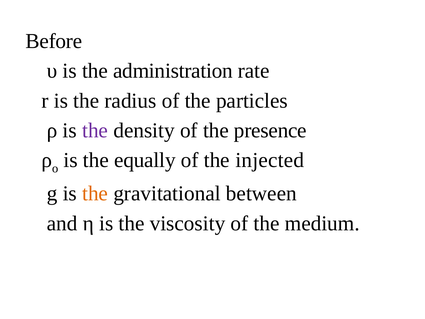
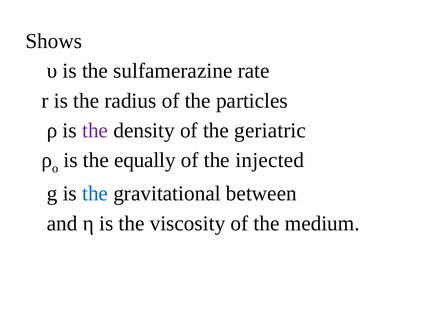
Before: Before -> Shows (54, 41)
administration: administration -> sulfamerazine (173, 71)
presence: presence -> geriatric (270, 130)
the colour: orange -> blue (95, 193)
